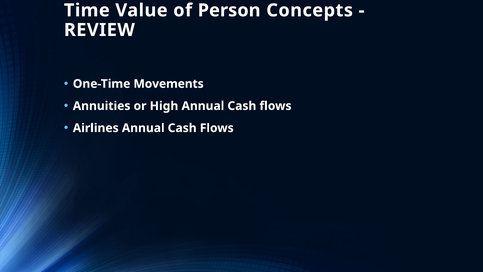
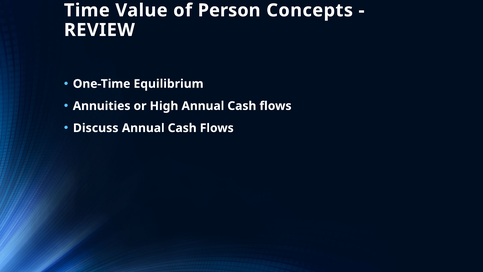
Movements: Movements -> Equilibrium (168, 84)
Airlines: Airlines -> Discuss (96, 128)
